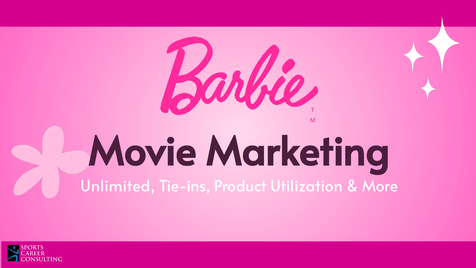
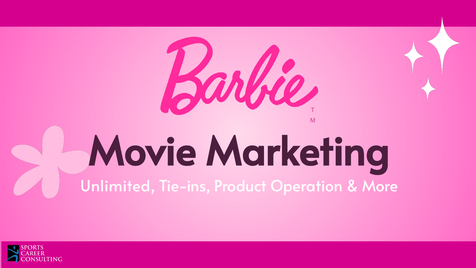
Utilization: Utilization -> Operation (307, 186)
